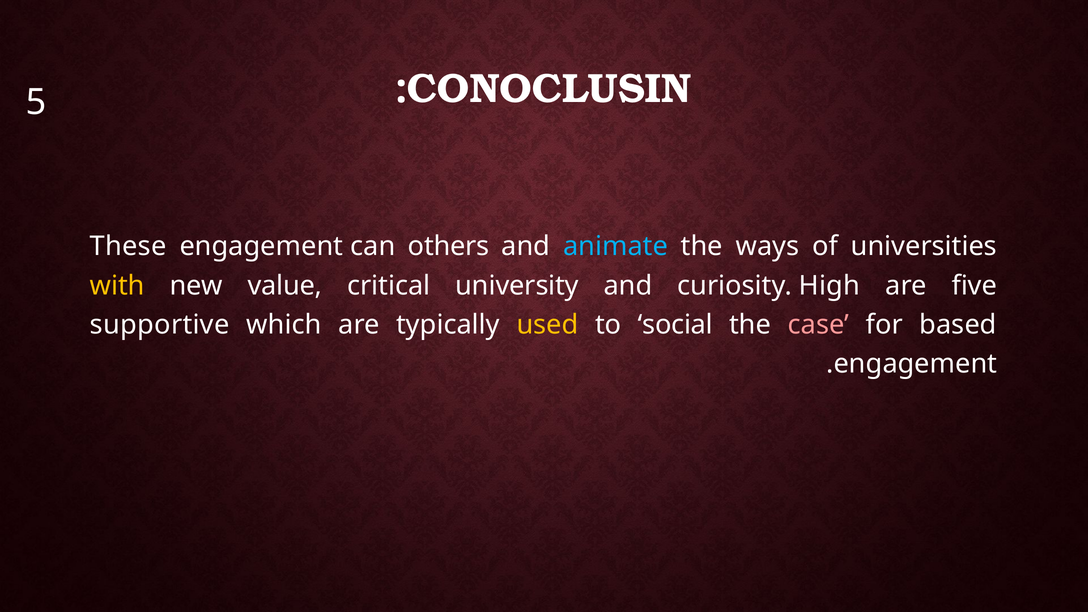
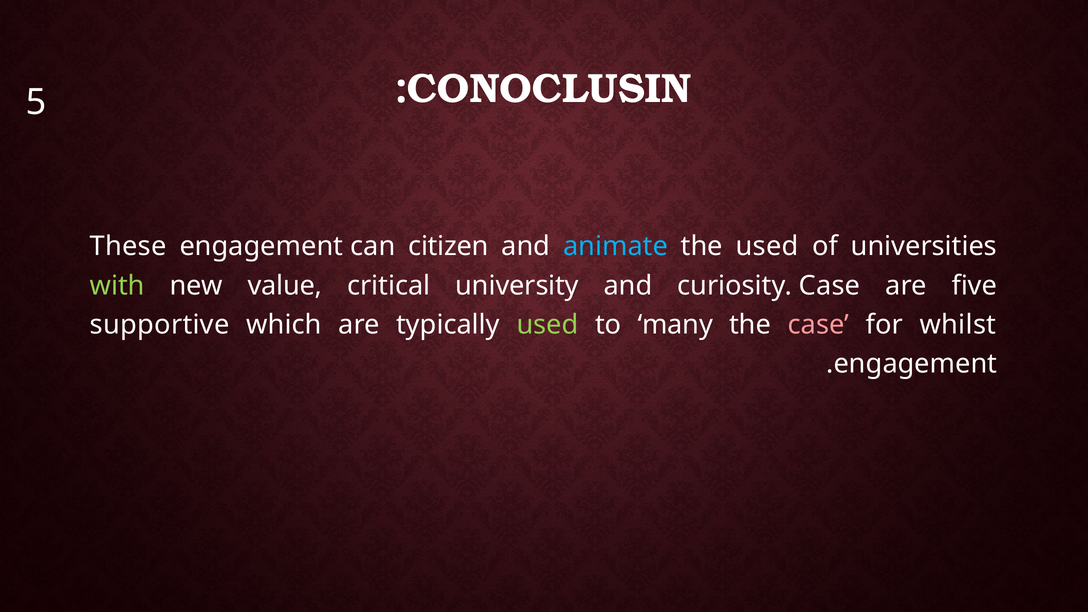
others: others -> citizen (449, 246)
the ways: ways -> used (767, 246)
with colour: yellow -> light green (117, 286)
curiosity High: High -> Case (830, 286)
used colour: yellow -> light green (547, 325)
social: social -> many (675, 325)
based: based -> whilst (958, 325)
